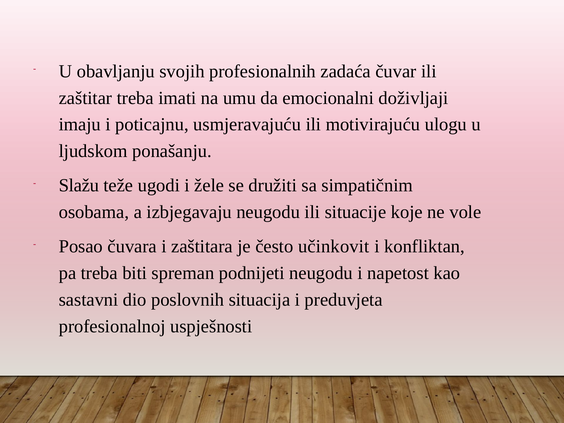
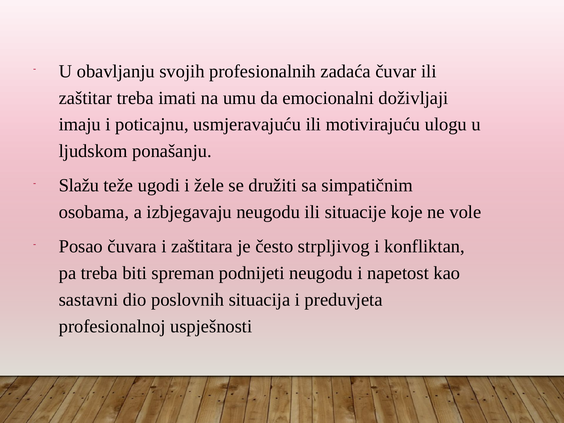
učinkovit: učinkovit -> strpljivog (334, 246)
